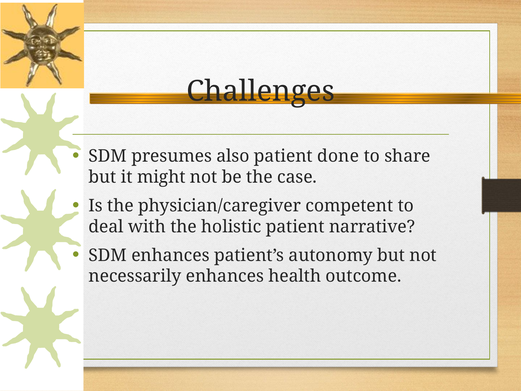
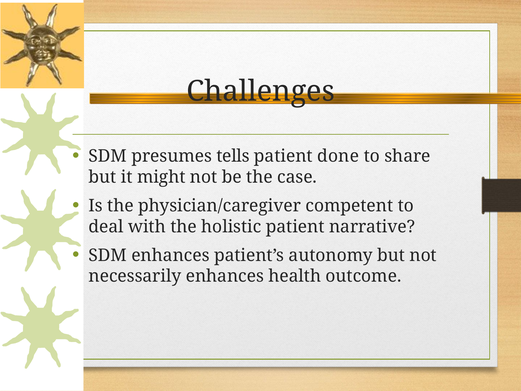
also: also -> tells (233, 156)
